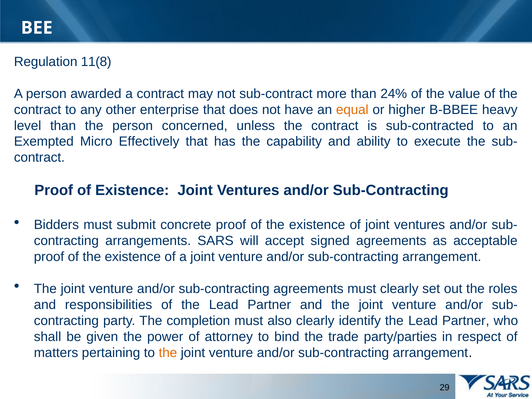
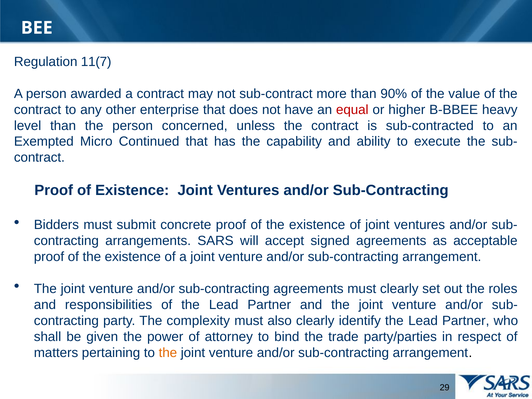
11(8: 11(8 -> 11(7 (96, 62)
24%: 24% -> 90% (394, 94)
equal colour: orange -> red (352, 110)
Effectively: Effectively -> Continued (149, 142)
completion: completion -> complexity (198, 321)
